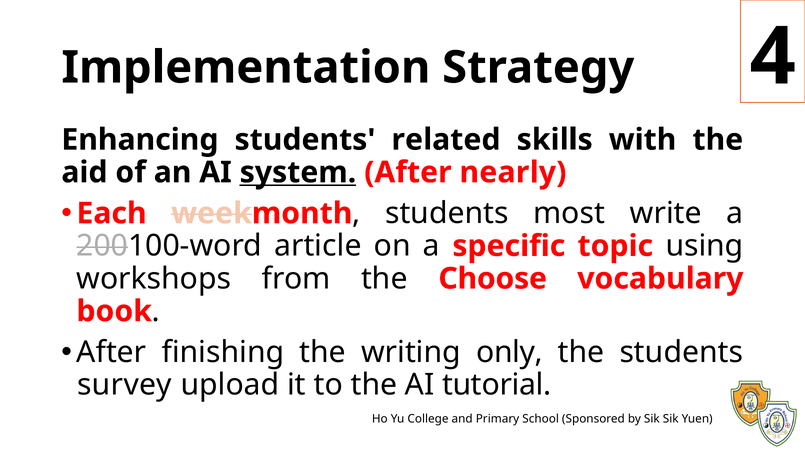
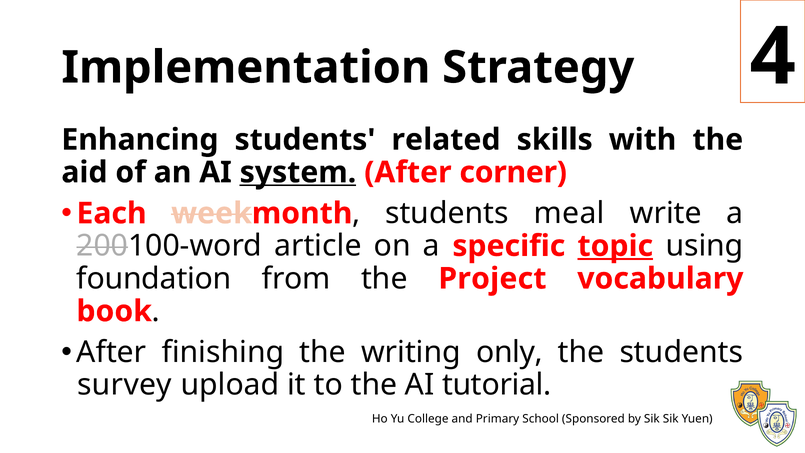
nearly: nearly -> corner (513, 172)
most: most -> meal (569, 213)
topic underline: none -> present (615, 246)
workshops: workshops -> foundation (154, 279)
Choose: Choose -> Project (492, 279)
